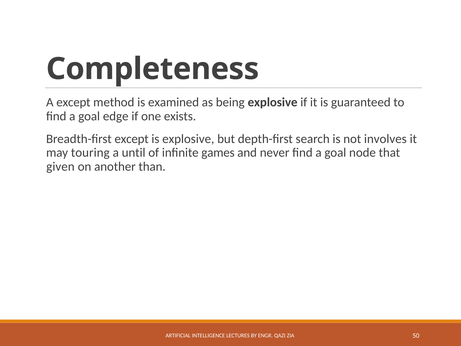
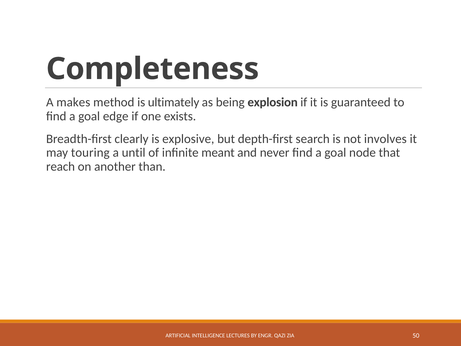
A except: except -> makes (73, 102)
examined: examined -> ultimately (174, 102)
being explosive: explosive -> explosion (273, 102)
Breadth-first except: except -> clearly (132, 139)
games: games -> meant (218, 153)
given: given -> reach (61, 166)
